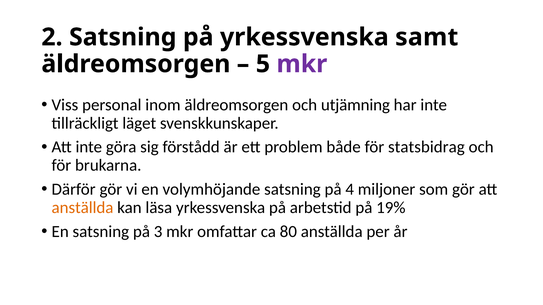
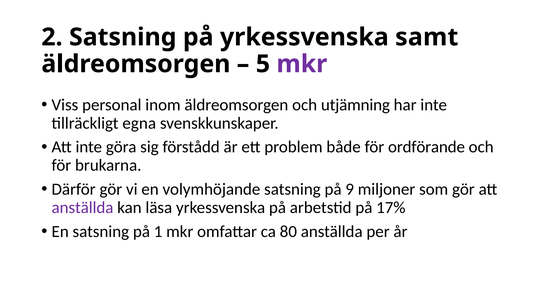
läget: läget -> egna (139, 123)
statsbidrag: statsbidrag -> ordförande (426, 147)
4: 4 -> 9 (350, 190)
anställda colour: orange -> purple (83, 208)
19%: 19% -> 17% (391, 208)
3: 3 -> 1 (158, 232)
